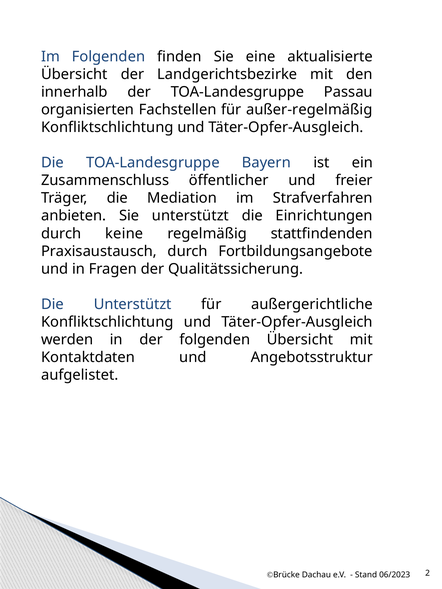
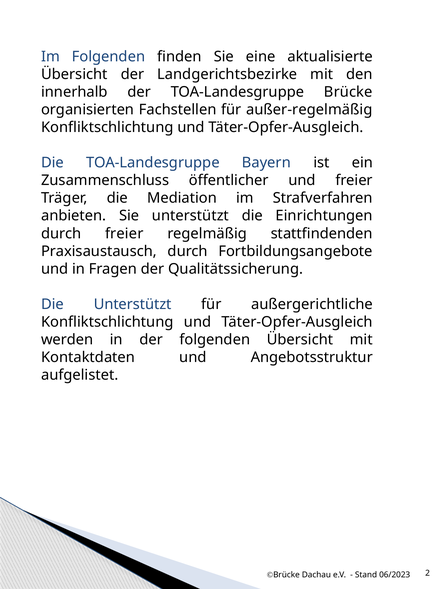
Passau: Passau -> Brücke (348, 92)
durch keine: keine -> freier (124, 234)
